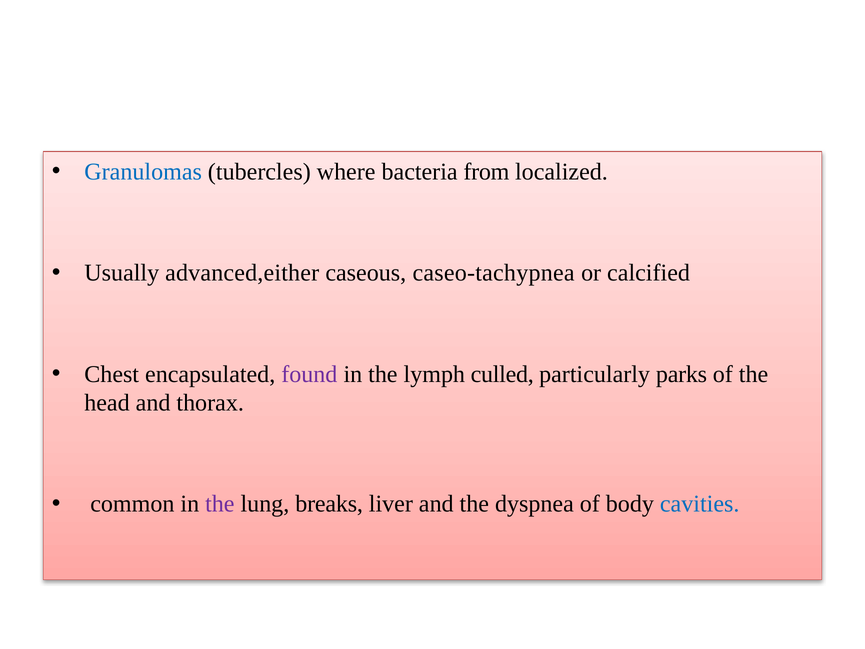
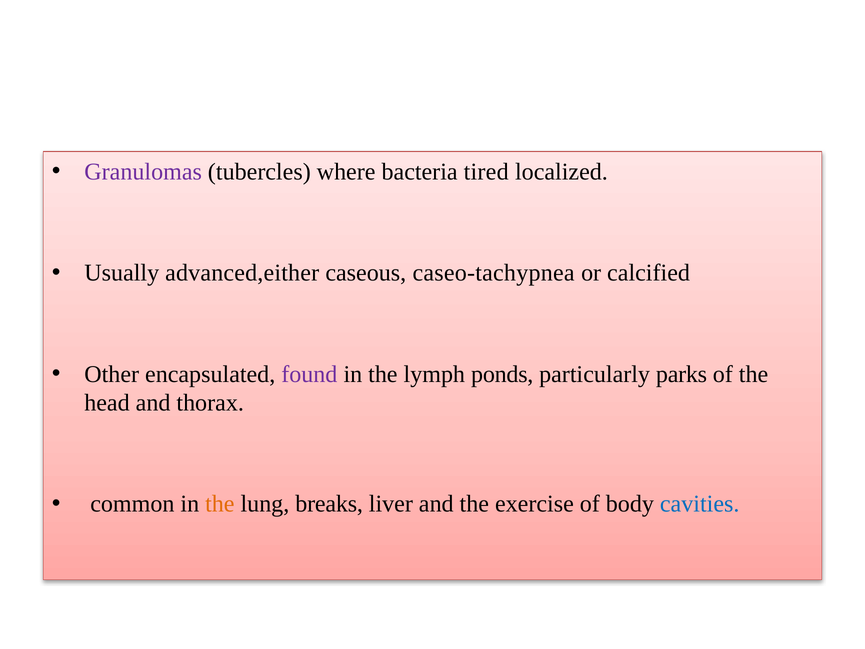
Granulomas colour: blue -> purple (143, 172)
from: from -> tired (486, 172)
Chest: Chest -> Other (112, 374)
culled: culled -> ponds (502, 374)
the colour: purple -> orange (220, 504)
dyspnea: dyspnea -> exercise (534, 504)
